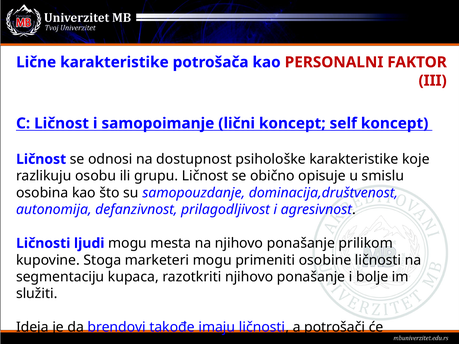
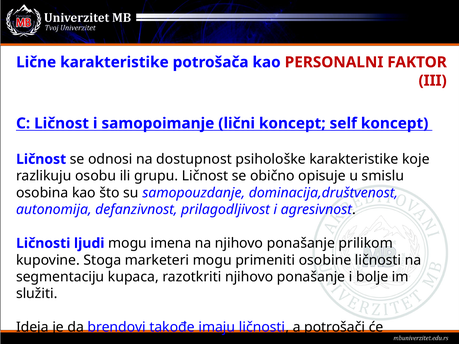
mesta: mesta -> imena (171, 243)
